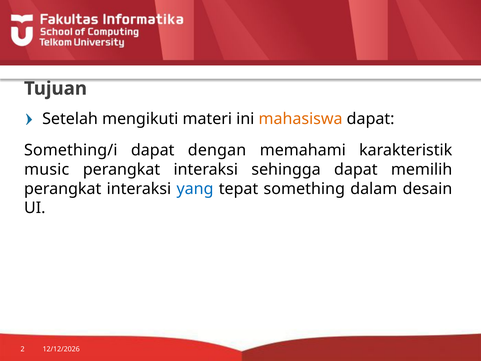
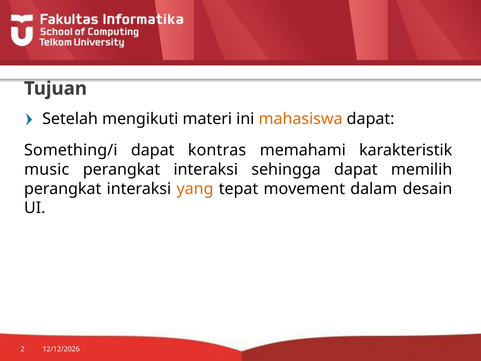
dengan: dengan -> kontras (217, 150)
yang colour: blue -> orange (195, 189)
something: something -> movement (304, 189)
